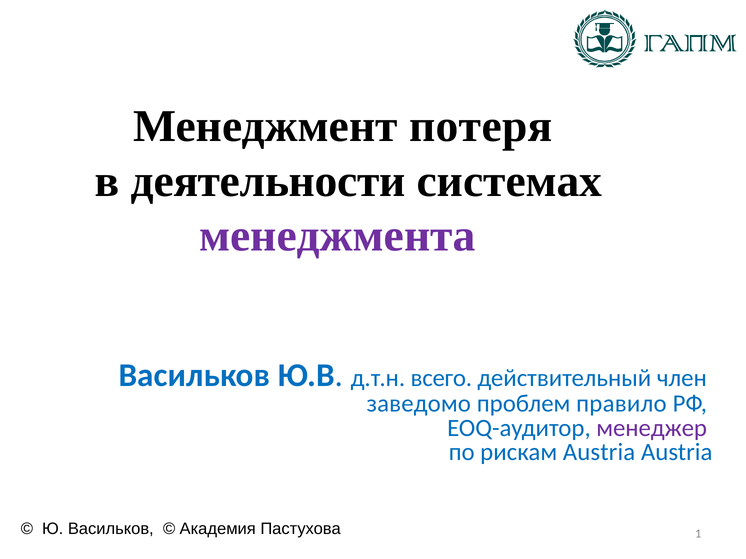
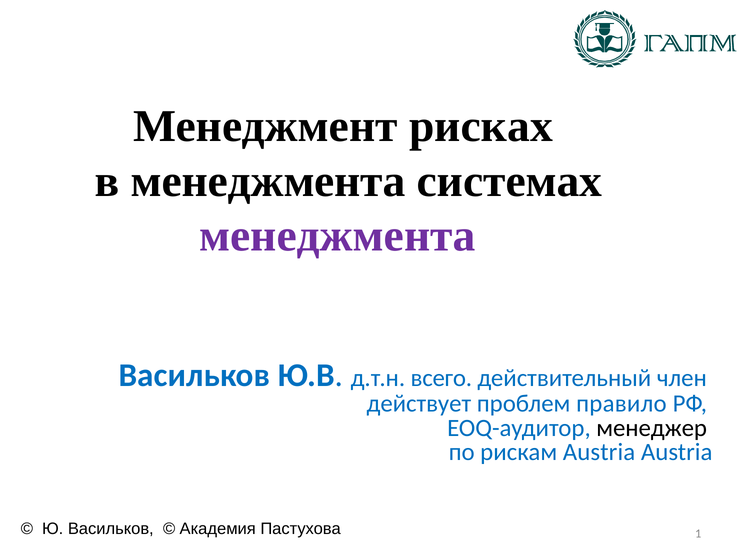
потеря: потеря -> рисках (481, 127)
в деятельности: деятельности -> менеджмента (268, 181)
заведомо: заведомо -> действует (419, 404)
менеджер colour: purple -> black (652, 428)
